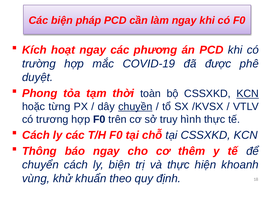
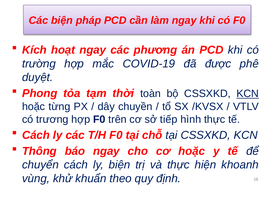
chuyền underline: present -> none (135, 106)
truy: truy -> tiếp (169, 119)
cơ thêm: thêm -> hoặc (192, 151)
